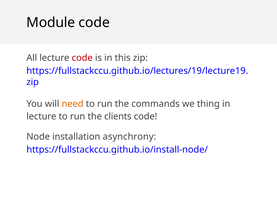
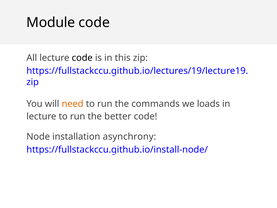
code colour: red -> black (82, 58)
thing: thing -> loads (208, 104)
clients: clients -> better (118, 116)
